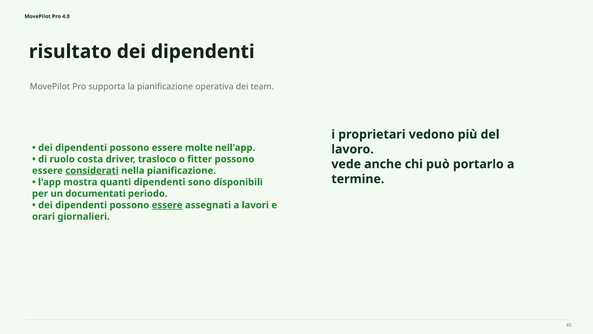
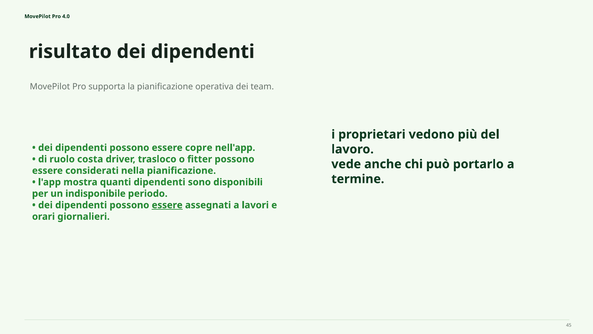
molte: molte -> copre (199, 147)
considerati underline: present -> none (92, 170)
documentati: documentati -> indisponibile (96, 193)
